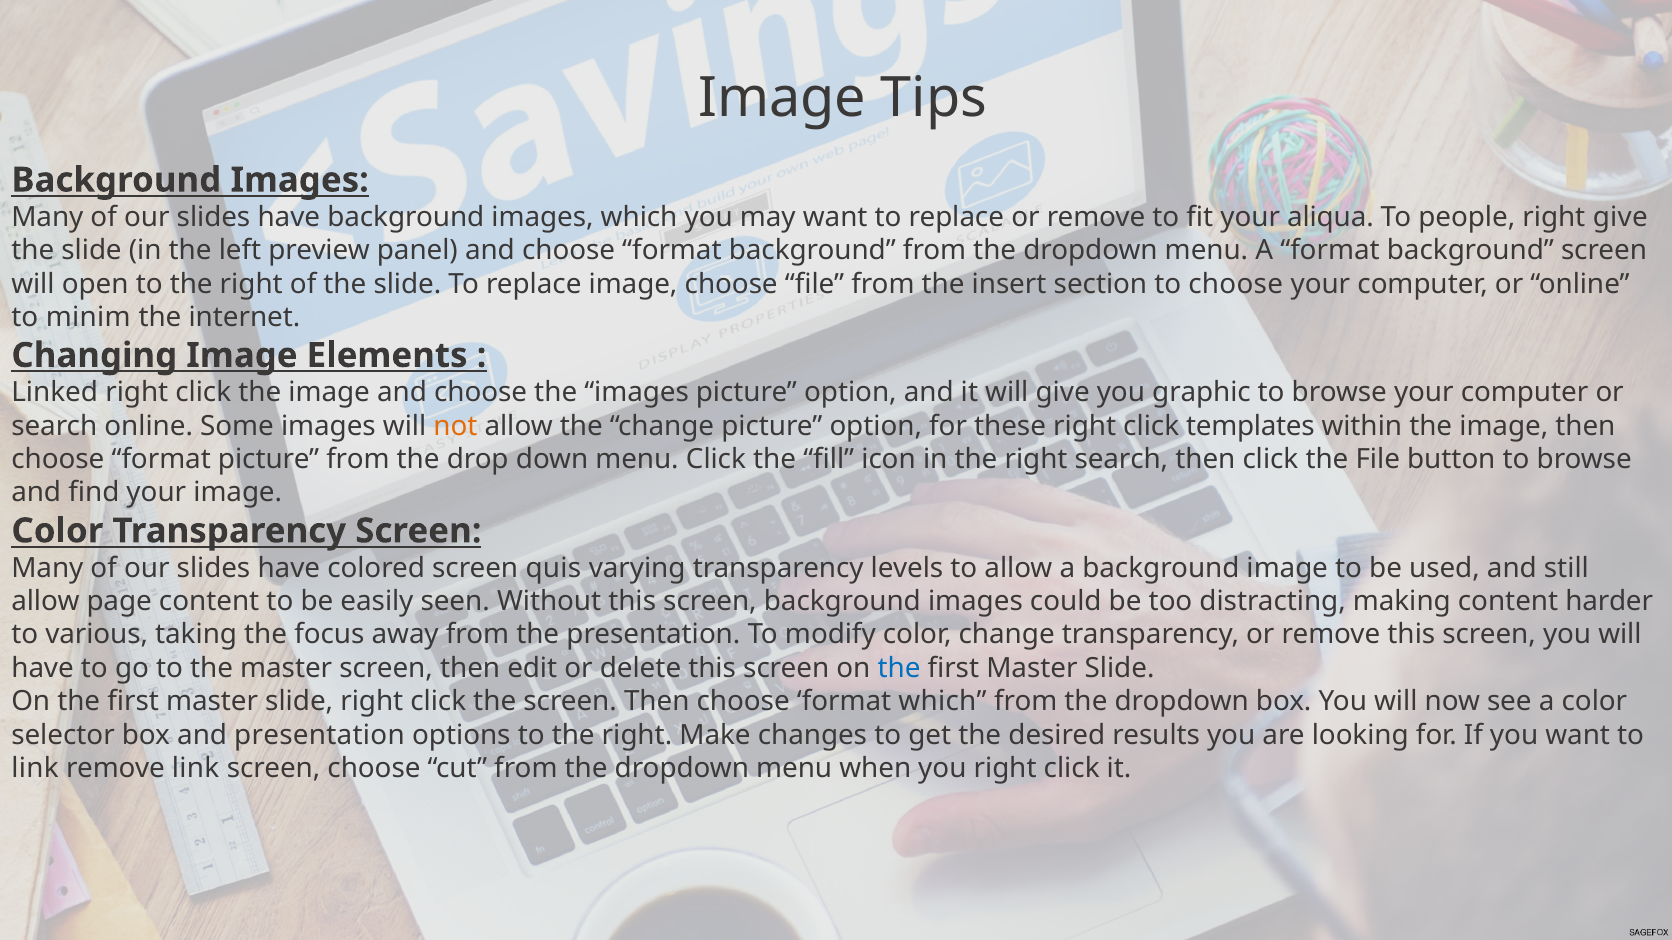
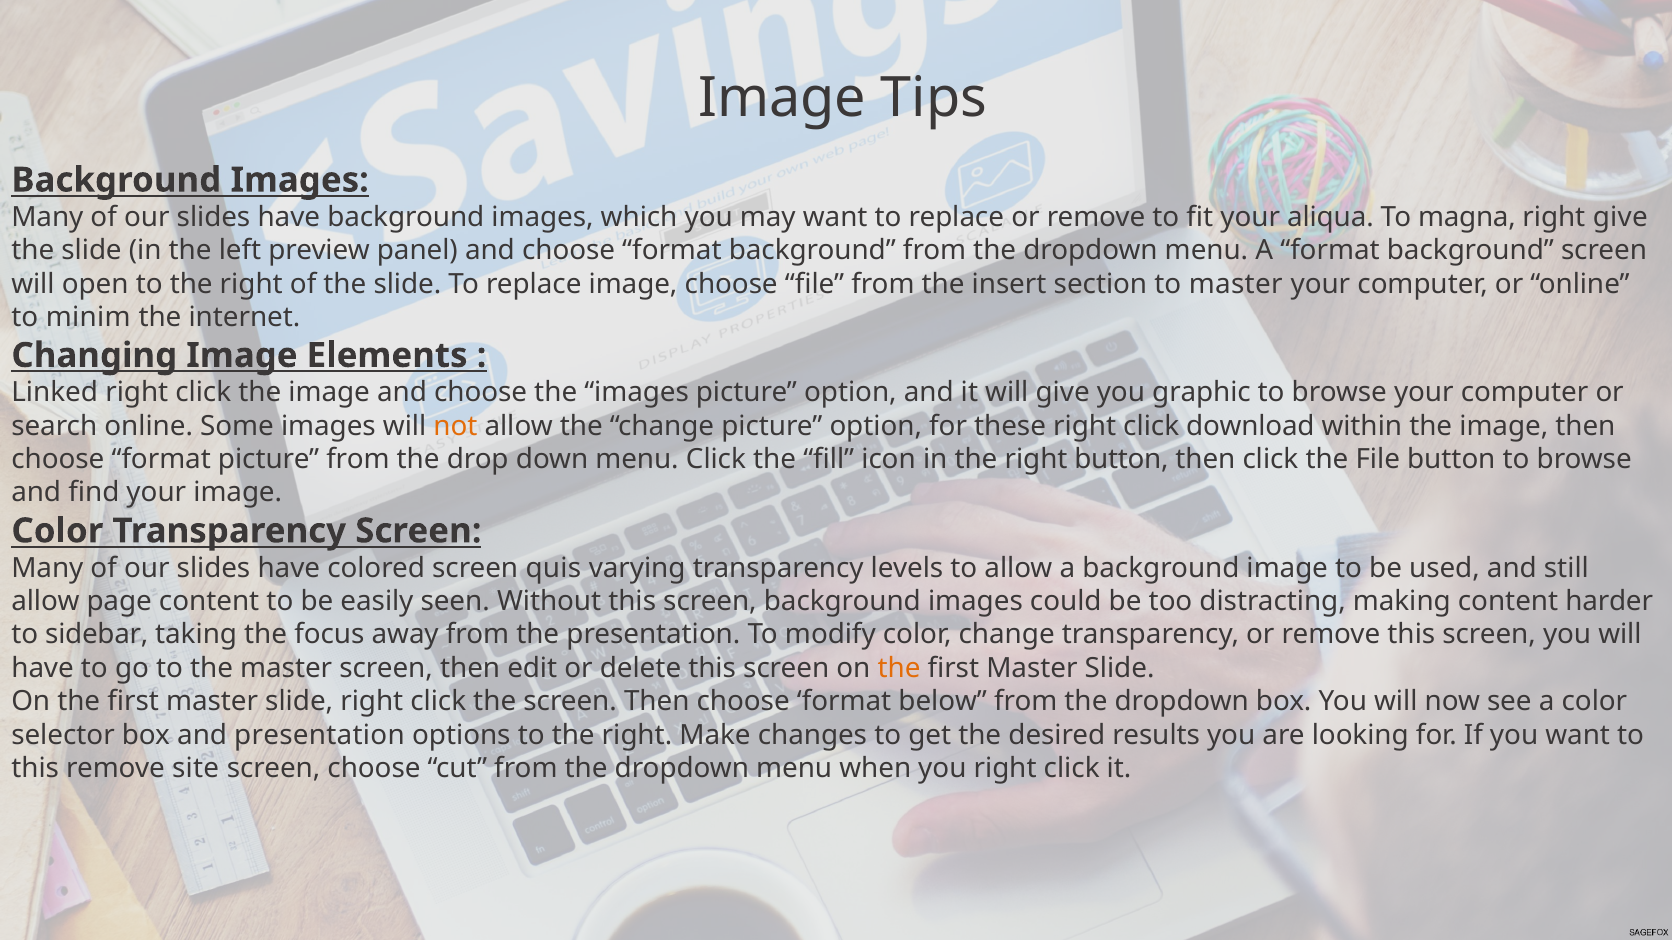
people: people -> magna (1467, 217)
to choose: choose -> master (1236, 284)
templates: templates -> download (1250, 426)
right search: search -> button (1121, 460)
various: various -> sidebar (97, 635)
the colour: blue -> orange (899, 669)
format which: which -> below (943, 702)
link: link -> this (35, 769)
remove link: link -> site (196, 769)
